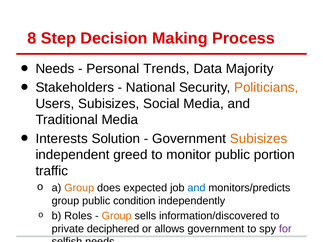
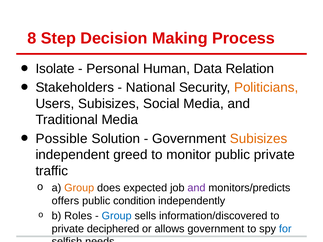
Needs: Needs -> Isolate (55, 69)
Trends: Trends -> Human (167, 69)
Majority: Majority -> Relation (250, 69)
Interests: Interests -> Possible (62, 139)
public portion: portion -> private (274, 155)
and colour: blue -> purple (196, 188)
group: group -> offers (65, 201)
Group colour: orange -> blue (117, 216)
for colour: purple -> blue (285, 229)
